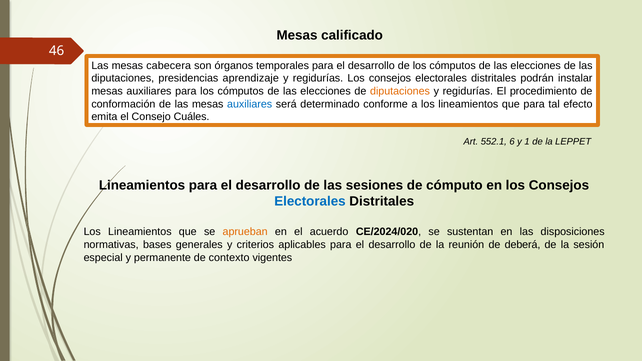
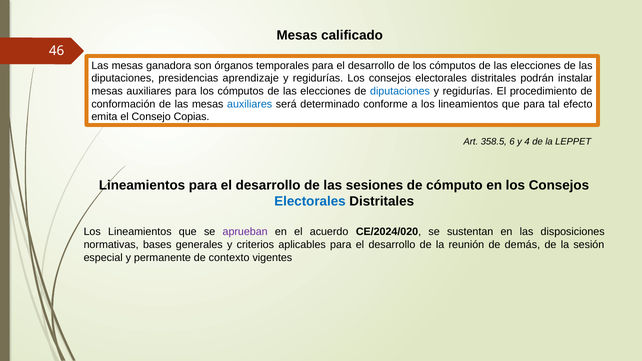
cabecera: cabecera -> ganadora (169, 66)
diputaciones colour: orange -> blue (400, 91)
Cuáles: Cuáles -> Copias (192, 117)
552.1: 552.1 -> 358.5 (494, 142)
1: 1 -> 4 (527, 142)
aprueban colour: orange -> purple (245, 232)
deberá: deberá -> demás (522, 245)
